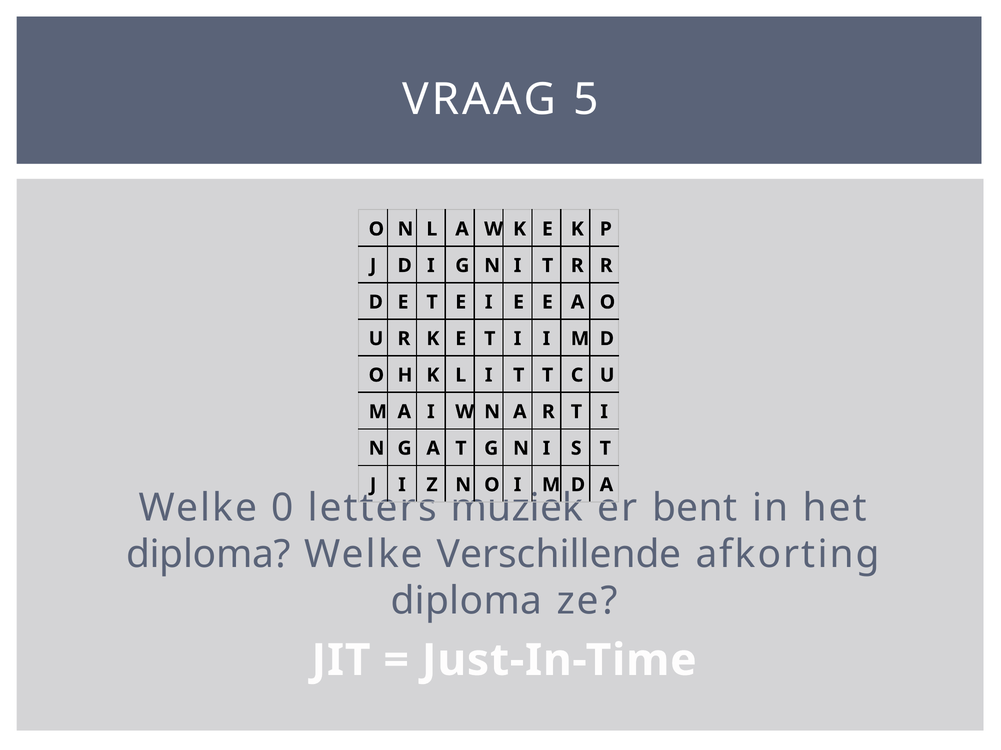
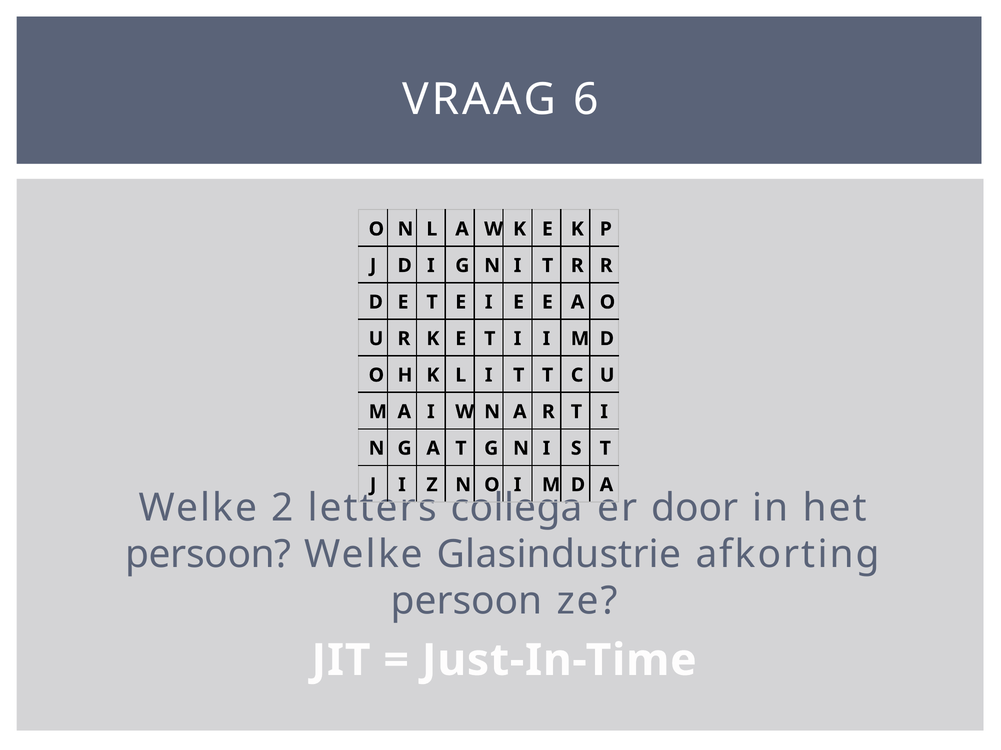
5: 5 -> 6 (586, 100)
0: 0 -> 2 (282, 508)
muziek: muziek -> collega (517, 508)
bent: bent -> door (695, 508)
diploma: diploma -> persoon (208, 555)
Verschillende: Verschillende -> Glasindustrie (559, 555)
diploma: diploma -> persoon (467, 602)
